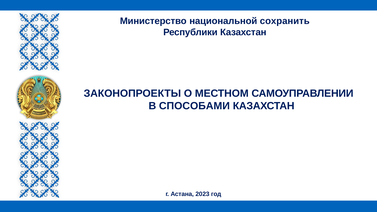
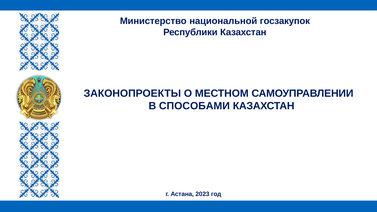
сохранить: сохранить -> госзакупок (285, 21)
